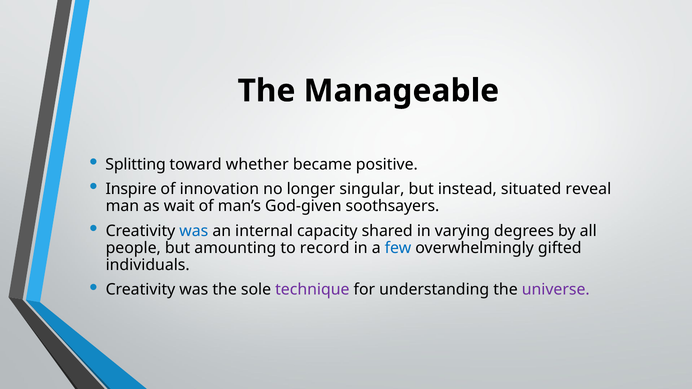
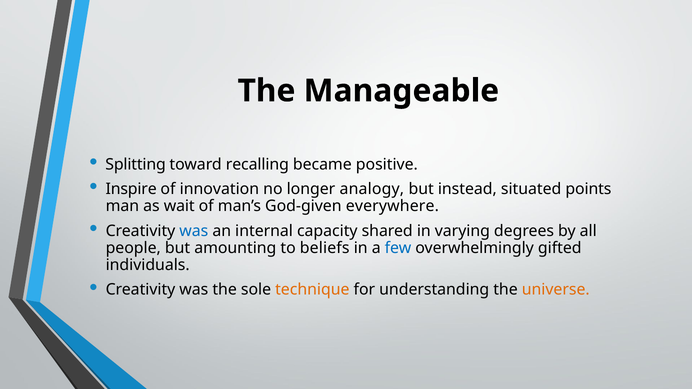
whether: whether -> recalling (257, 165)
singular: singular -> analogy (372, 189)
reveal: reveal -> points (588, 189)
soothsayers: soothsayers -> everywhere (392, 206)
record: record -> beliefs (325, 248)
technique colour: purple -> orange (312, 290)
universe colour: purple -> orange (556, 290)
